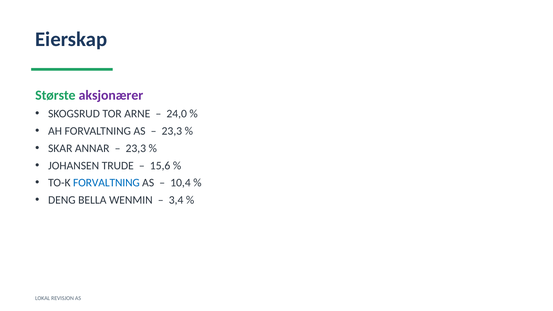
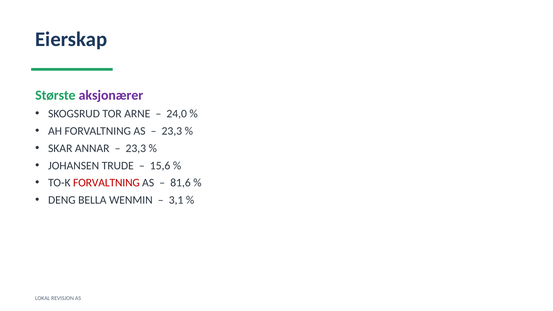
FORVALTNING colour: blue -> red (106, 183)
10,4: 10,4 -> 81,6 (180, 183)
3,4: 3,4 -> 3,1 (176, 200)
